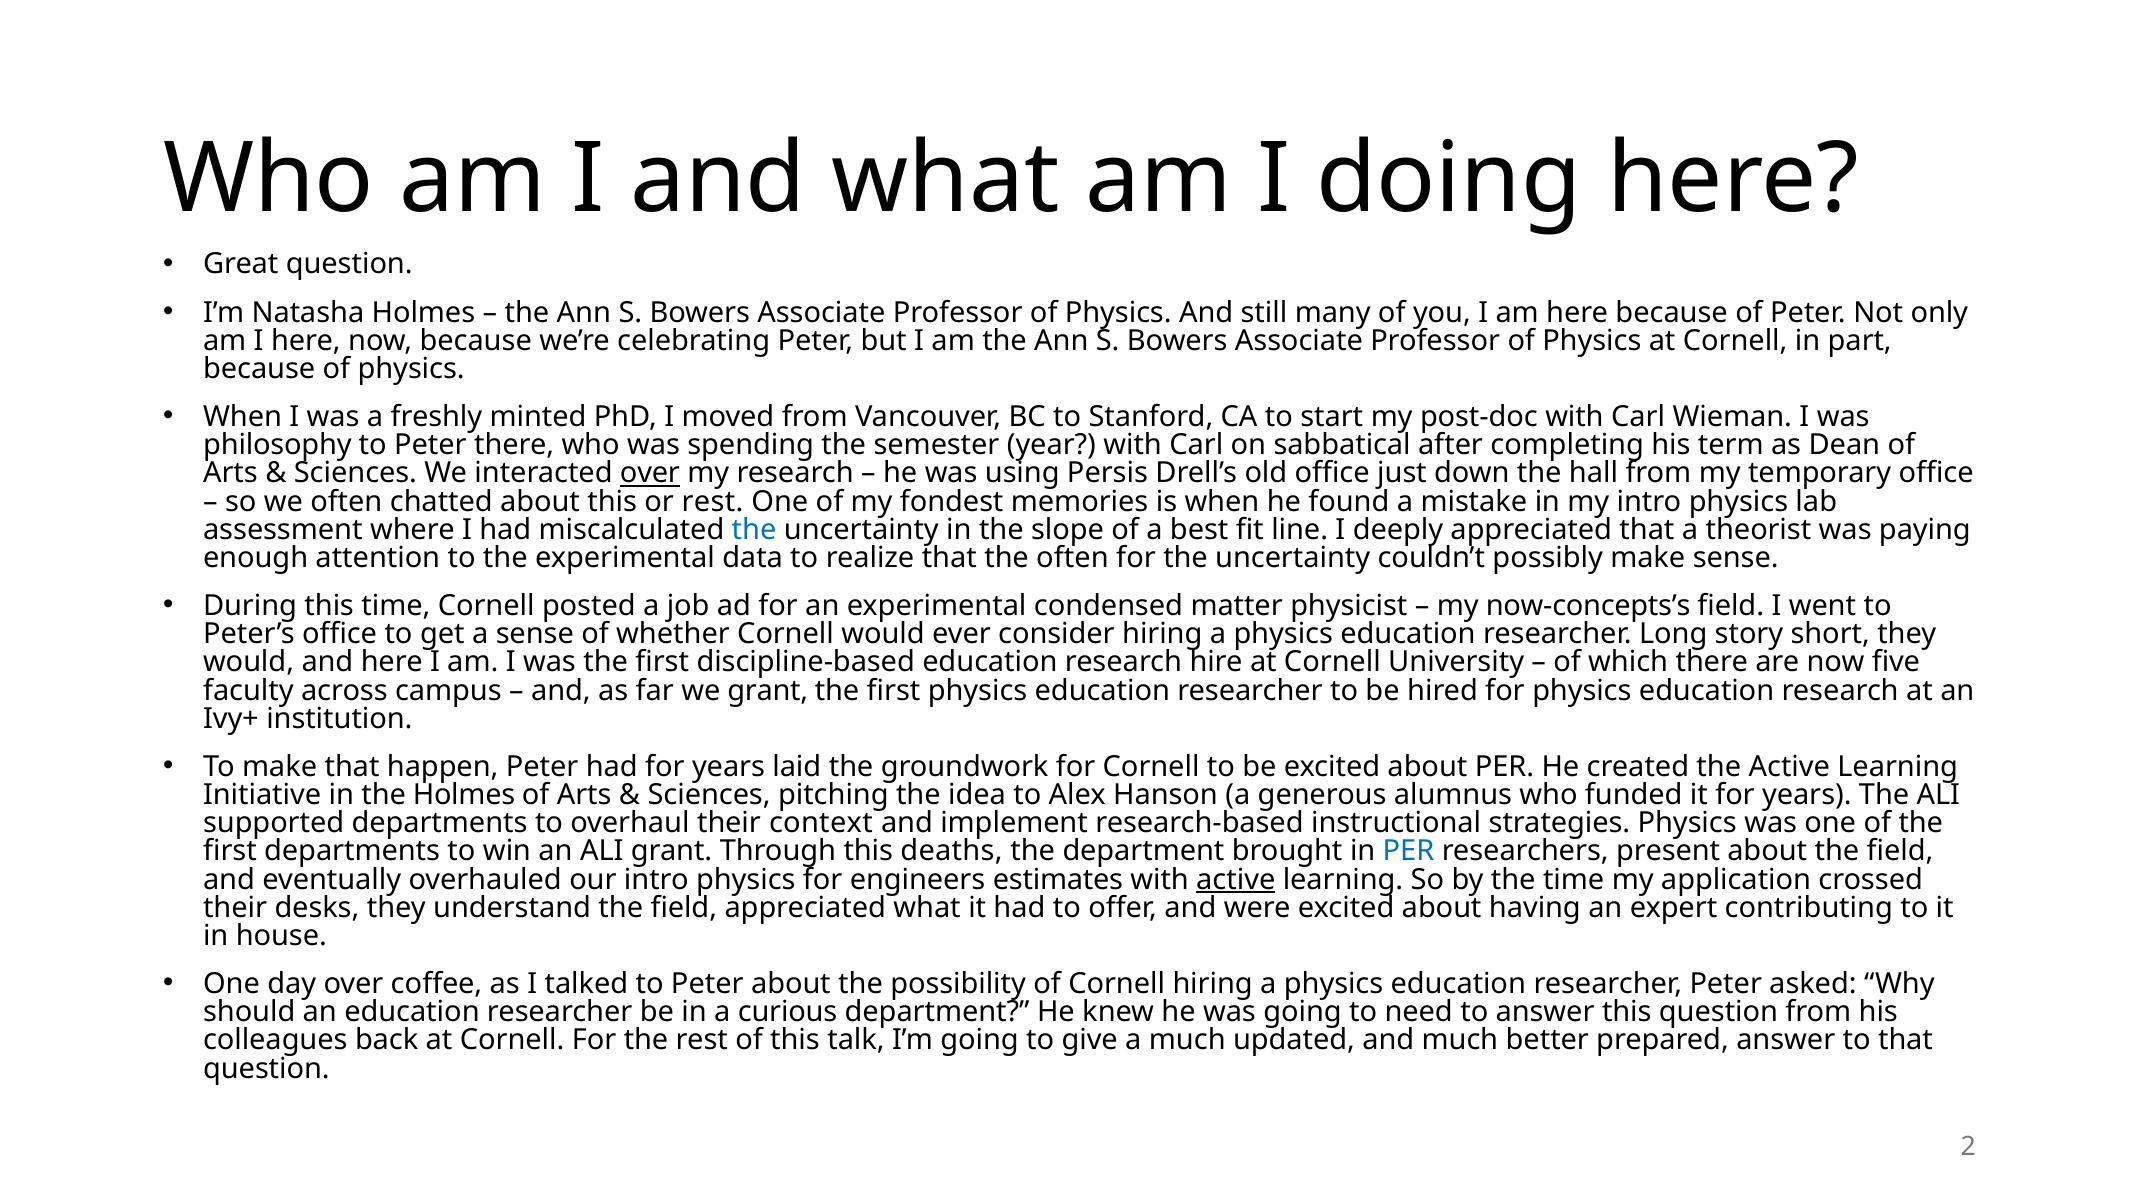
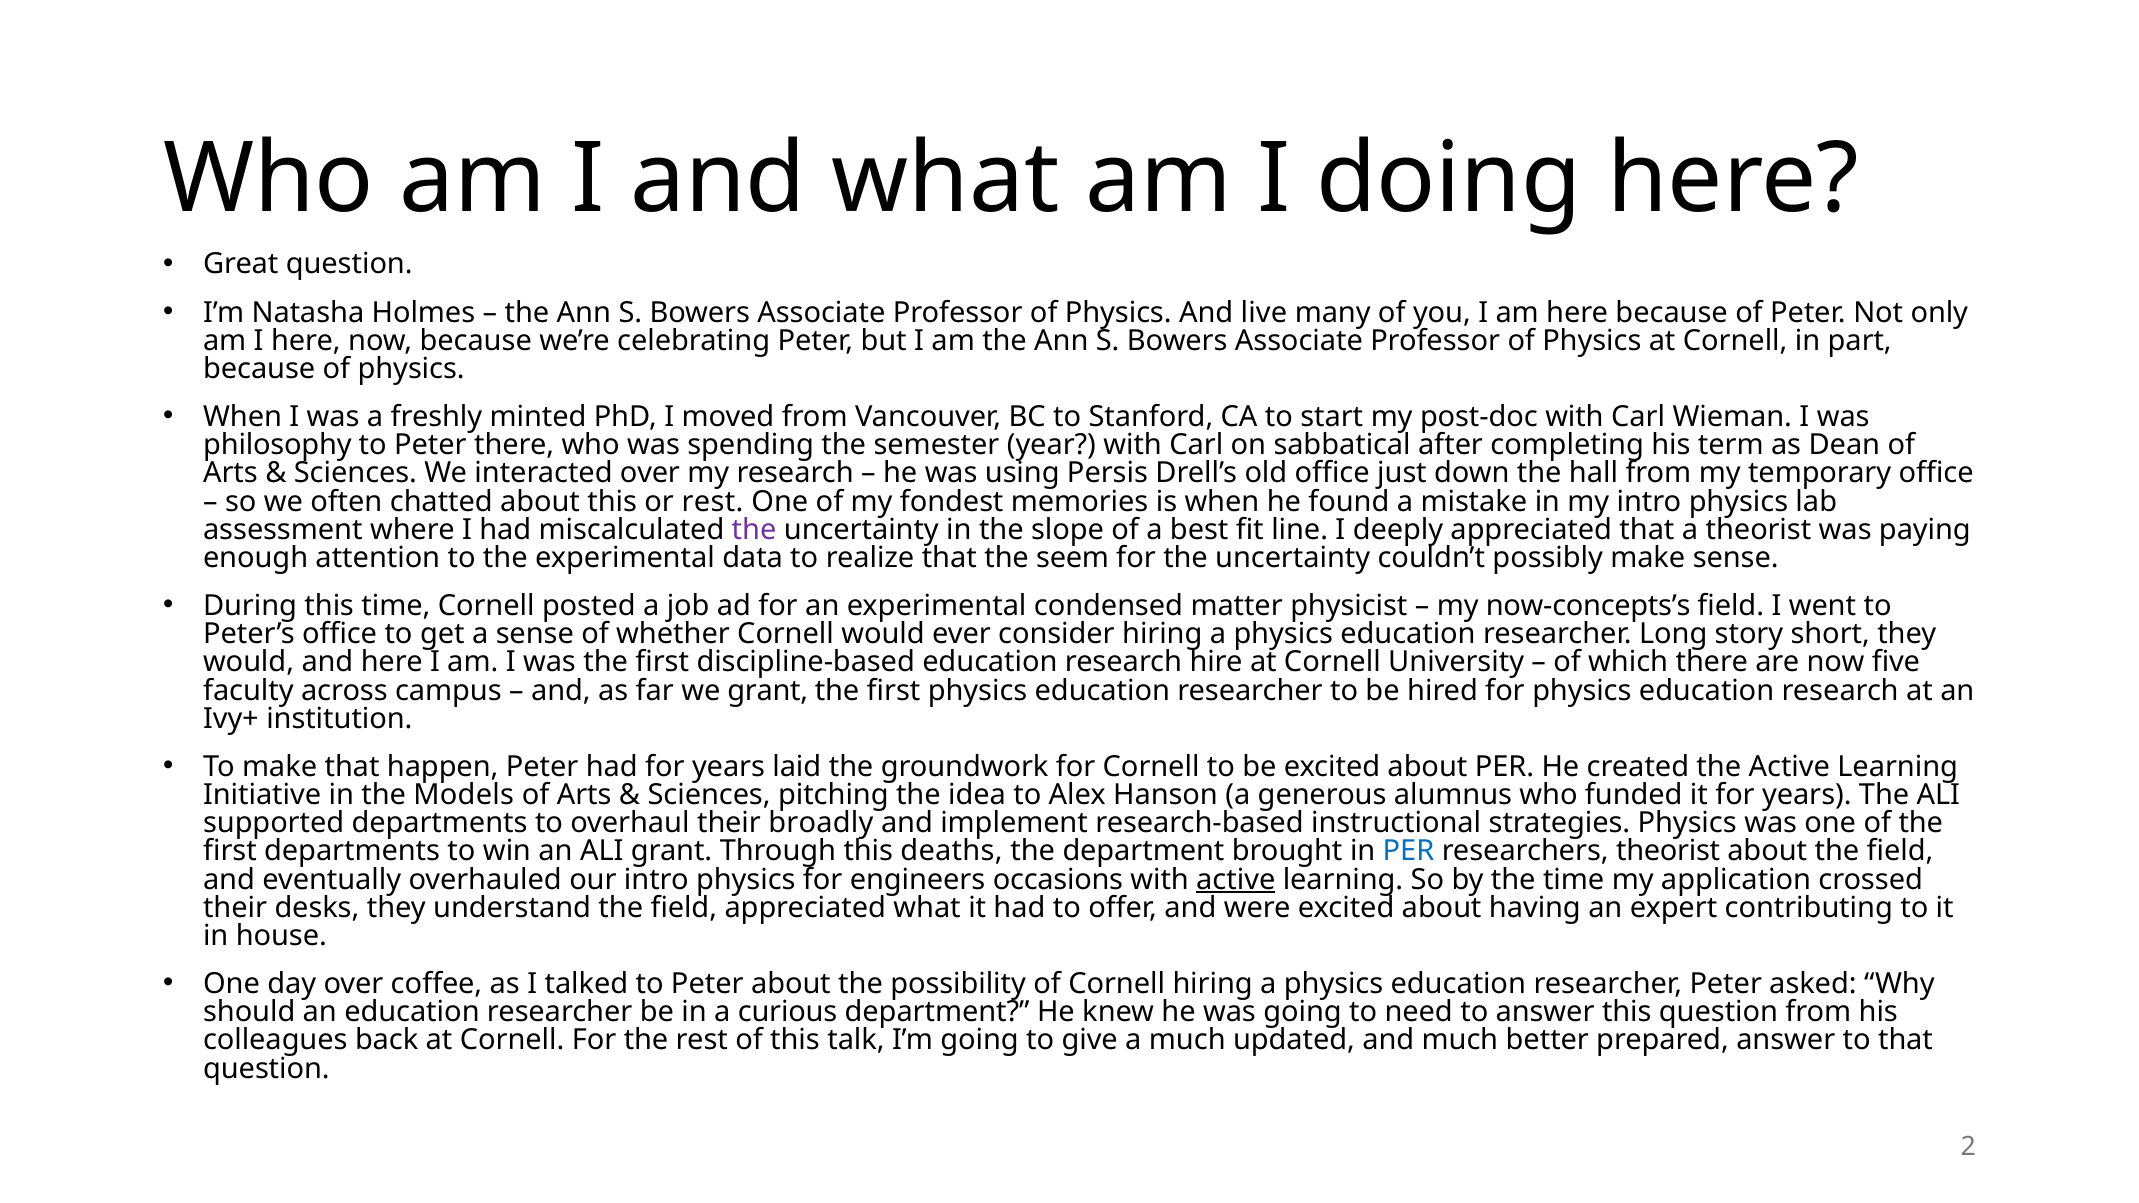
still: still -> live (1264, 313)
over underline: present -> none (650, 473)
the colour: blue -> purple (754, 530)
the often: often -> seem (1073, 558)
the Holmes: Holmes -> Models (464, 795)
context: context -> broadly (821, 823)
researchers present: present -> theorist (1668, 852)
estimates: estimates -> occasions (1058, 880)
